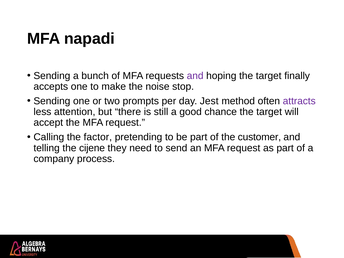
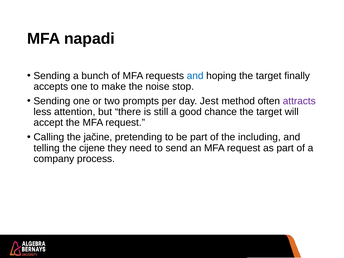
and colour: purple -> blue (195, 76)
factor: factor -> jačine (98, 137)
customer: customer -> including (259, 137)
